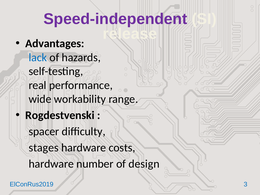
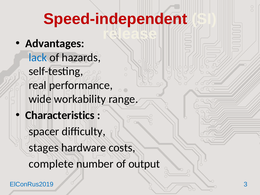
Speed-independent colour: purple -> red (115, 19)
Rogdestvenski: Rogdestvenski -> Characteristics (60, 115)
hardware: hardware -> complete (51, 164)
design: design -> output (144, 164)
